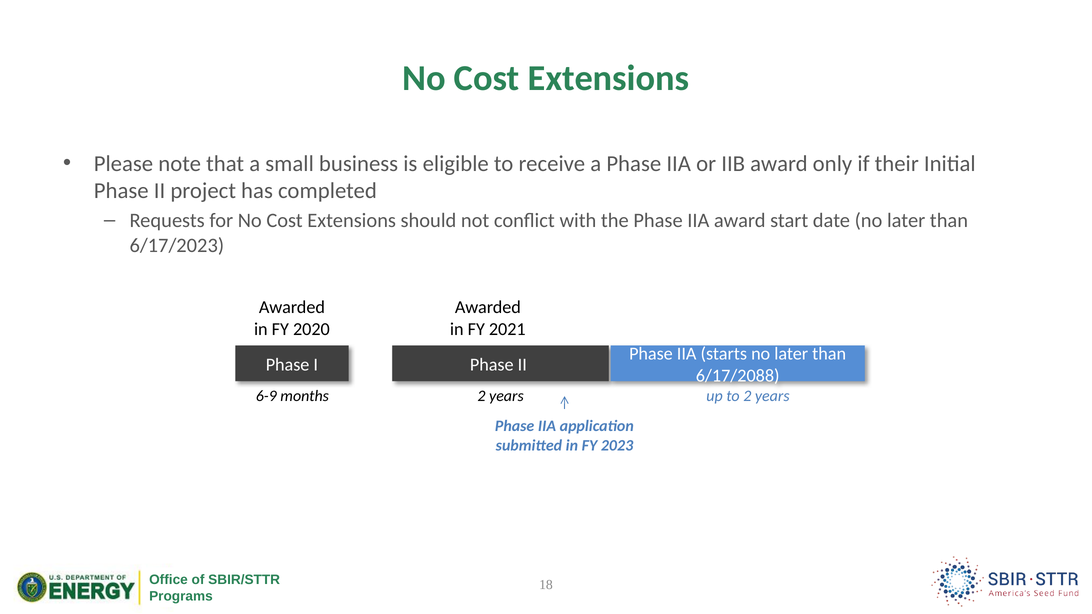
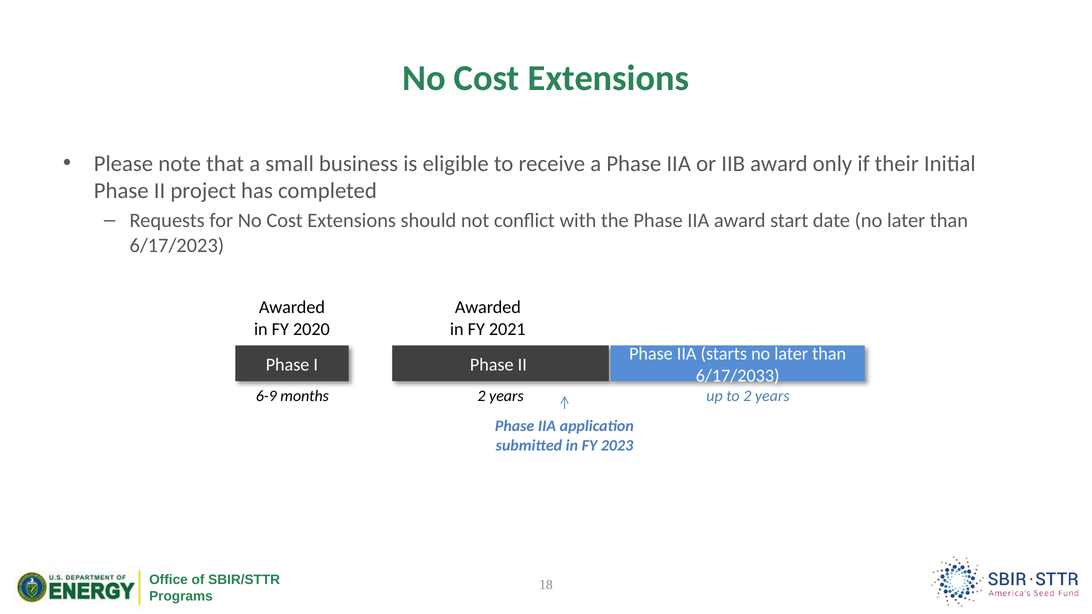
6/17/2088: 6/17/2088 -> 6/17/2033 (738, 376)
